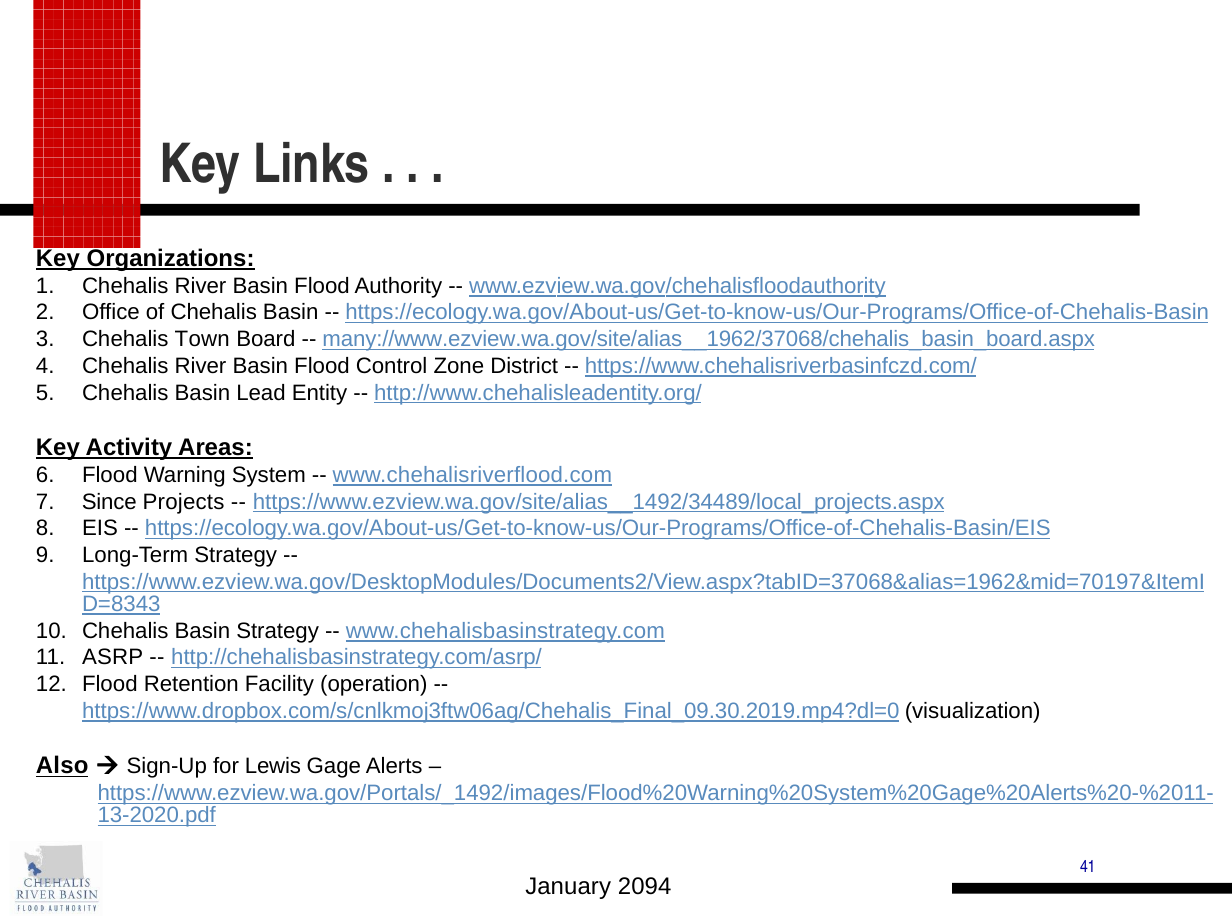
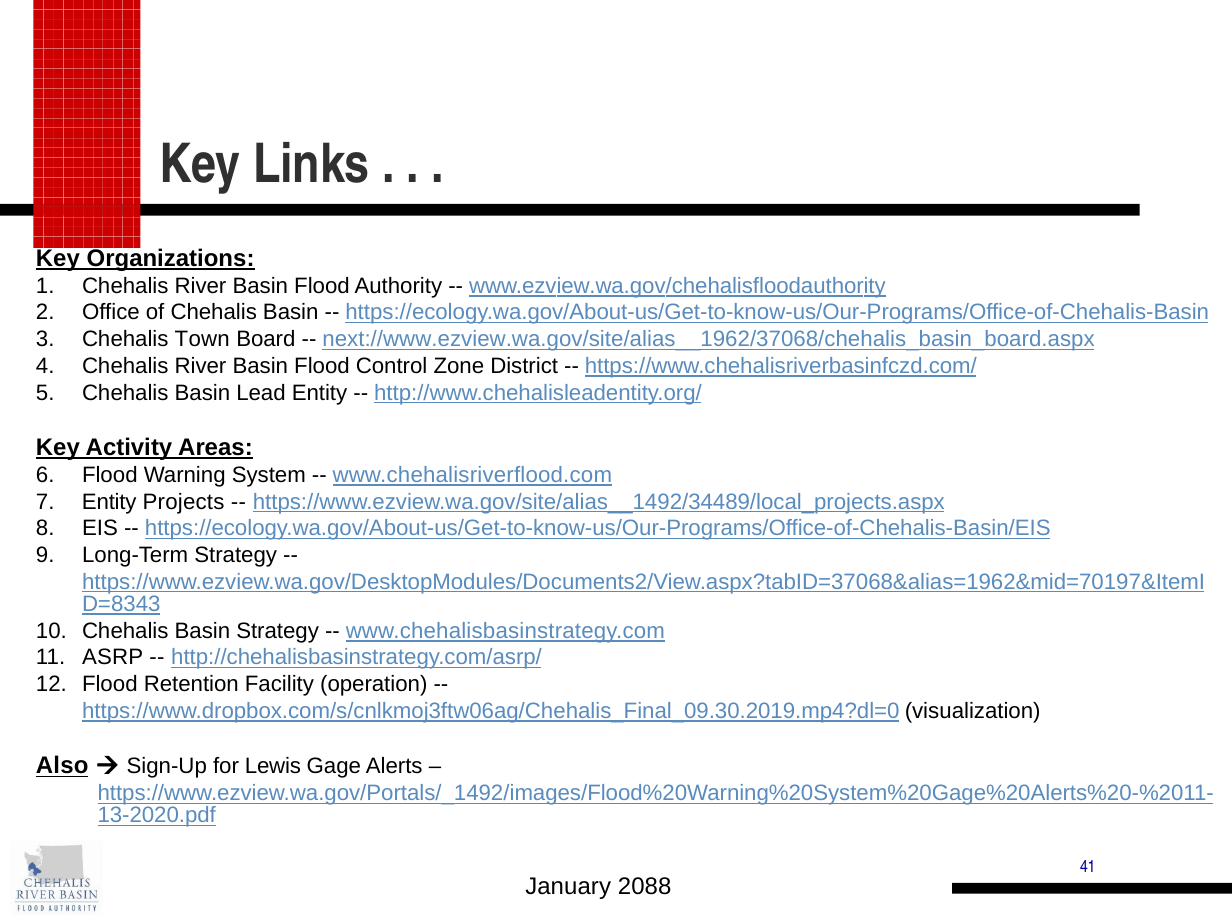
many://www.ezview.wa.gov/site/alias__1962/37068/chehalis_basin_board.aspx: many://www.ezview.wa.gov/site/alias__1962/37068/chehalis_basin_board.aspx -> next://www.ezview.wa.gov/site/alias__1962/37068/chehalis_basin_board.aspx (709, 339)
Since: Since -> Entity (109, 502)
2094: 2094 -> 2088 (645, 887)
